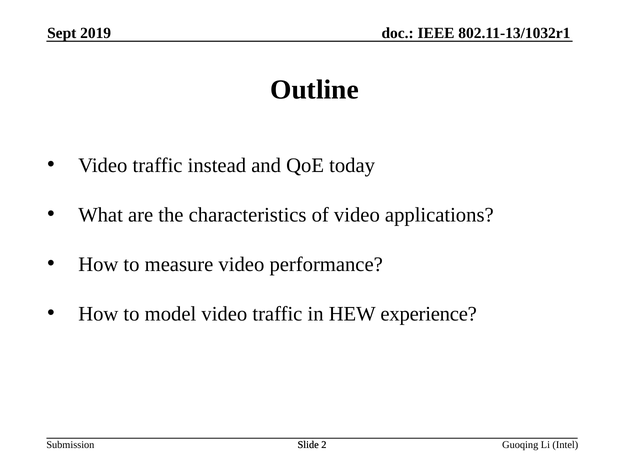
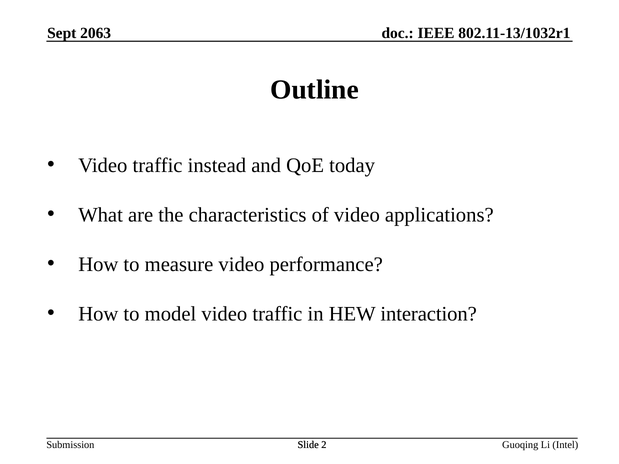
2019: 2019 -> 2063 (96, 33)
experience: experience -> interaction (429, 314)
